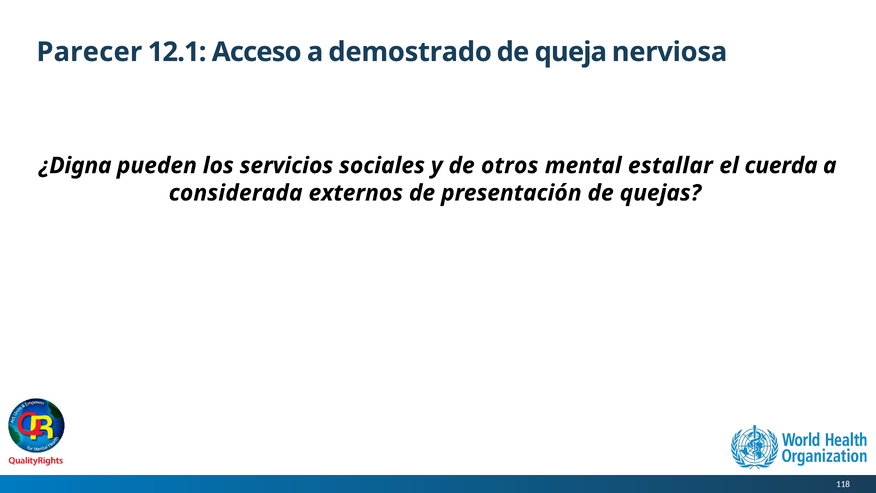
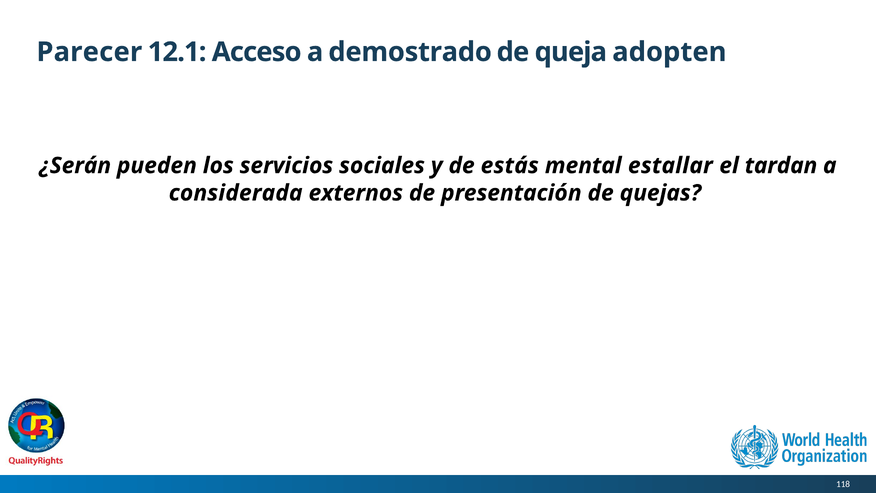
nerviosa: nerviosa -> adopten (669, 52)
¿Digna: ¿Digna -> ¿Serán (75, 166)
otros: otros -> estás (510, 166)
cuerda: cuerda -> tardan (781, 166)
